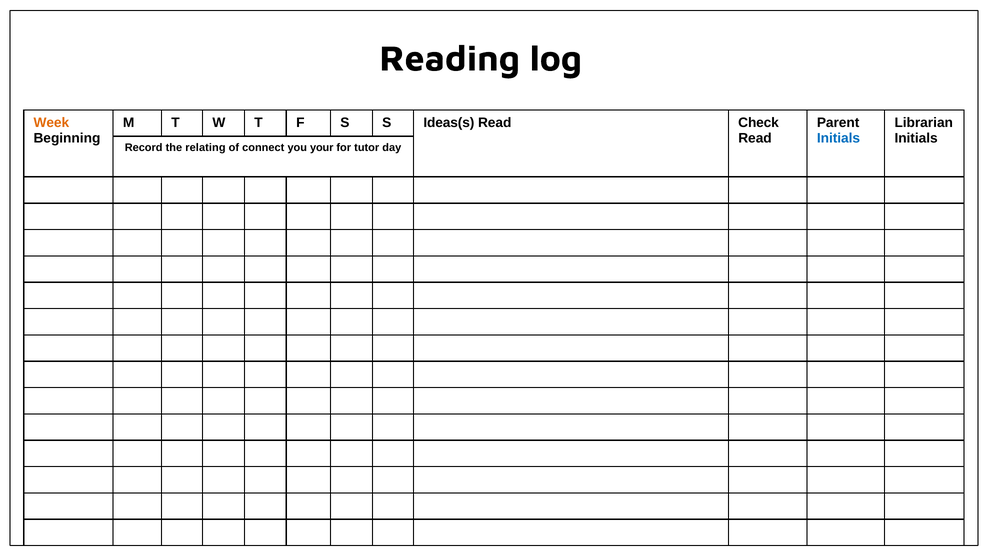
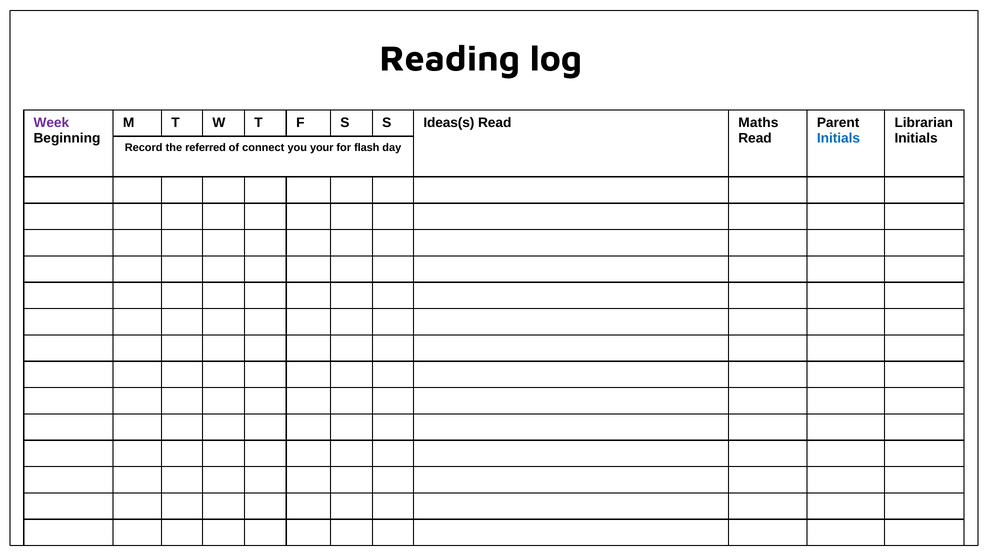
Week colour: orange -> purple (51, 123)
Check: Check -> Maths (758, 123)
relating: relating -> referred (206, 148)
tutor: tutor -> flash (367, 148)
